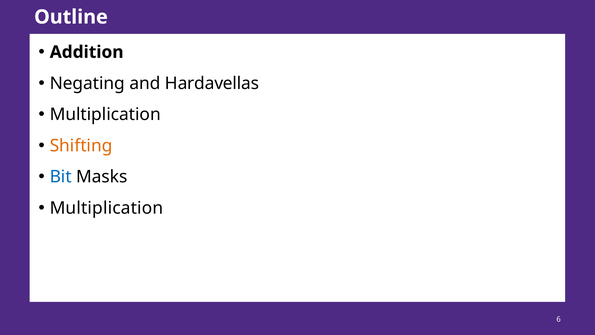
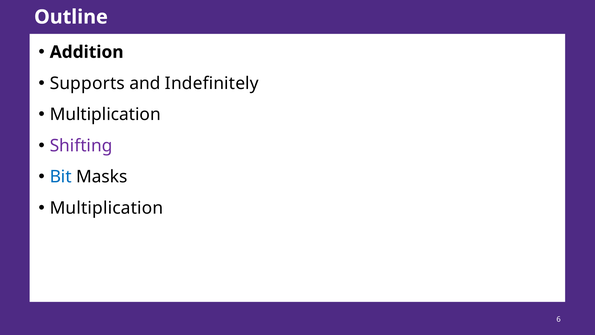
Negating: Negating -> Supports (87, 83)
Hardavellas: Hardavellas -> Indefinitely (212, 83)
Shifting colour: orange -> purple (81, 146)
